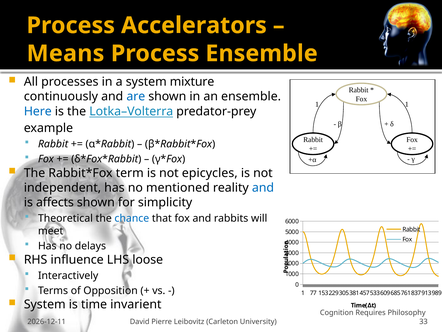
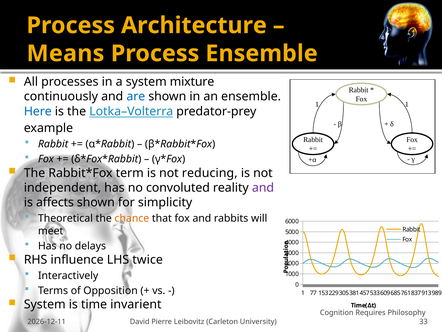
Accelerators: Accelerators -> Architecture (194, 25)
epicycles: epicycles -> reducing (210, 173)
mentioned: mentioned -> convoluted (178, 187)
and colour: blue -> purple (263, 187)
chance colour: blue -> orange (132, 218)
loose: loose -> twice (148, 259)
